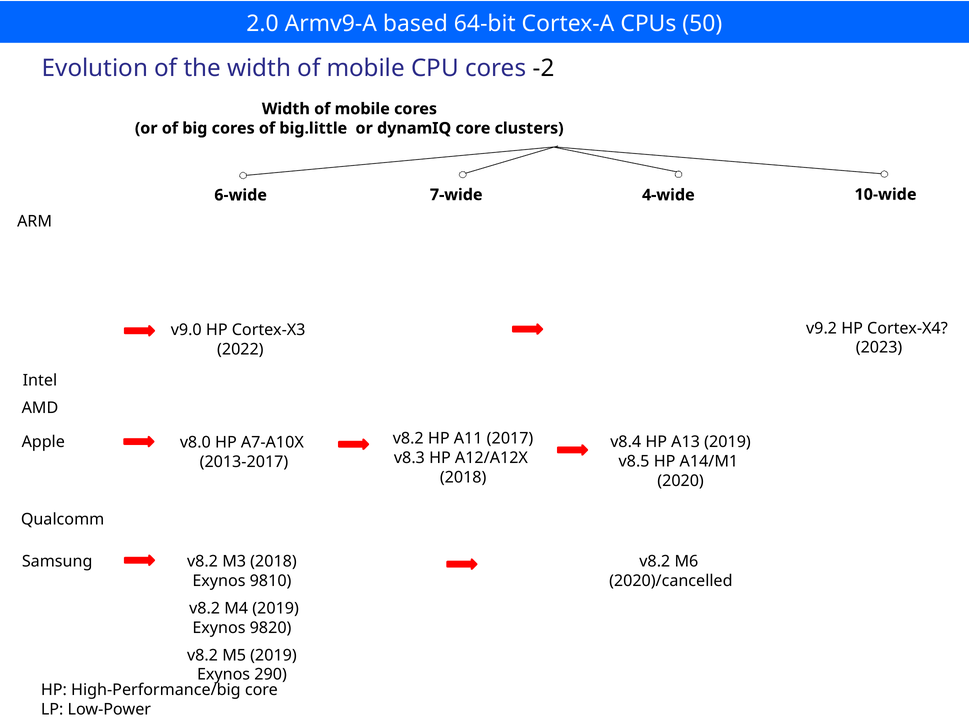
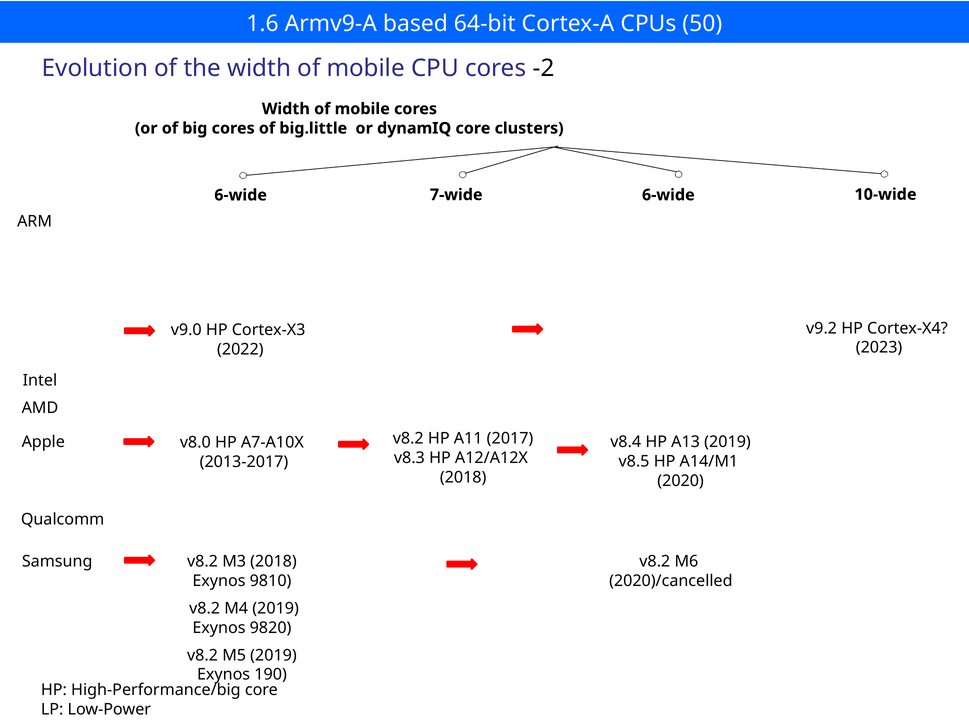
2.0: 2.0 -> 1.6 (263, 24)
4-wide: 4-wide -> 6-wide (668, 195)
290: 290 -> 190 (271, 674)
